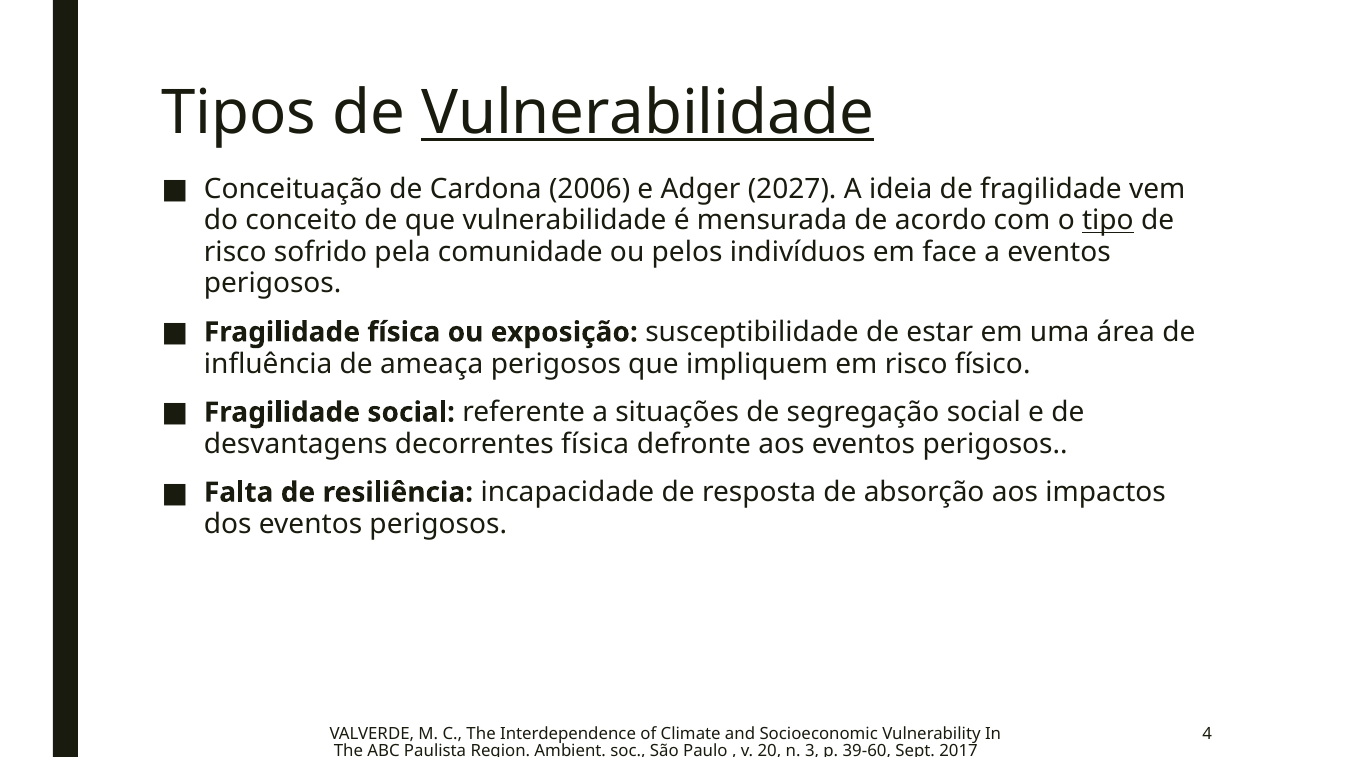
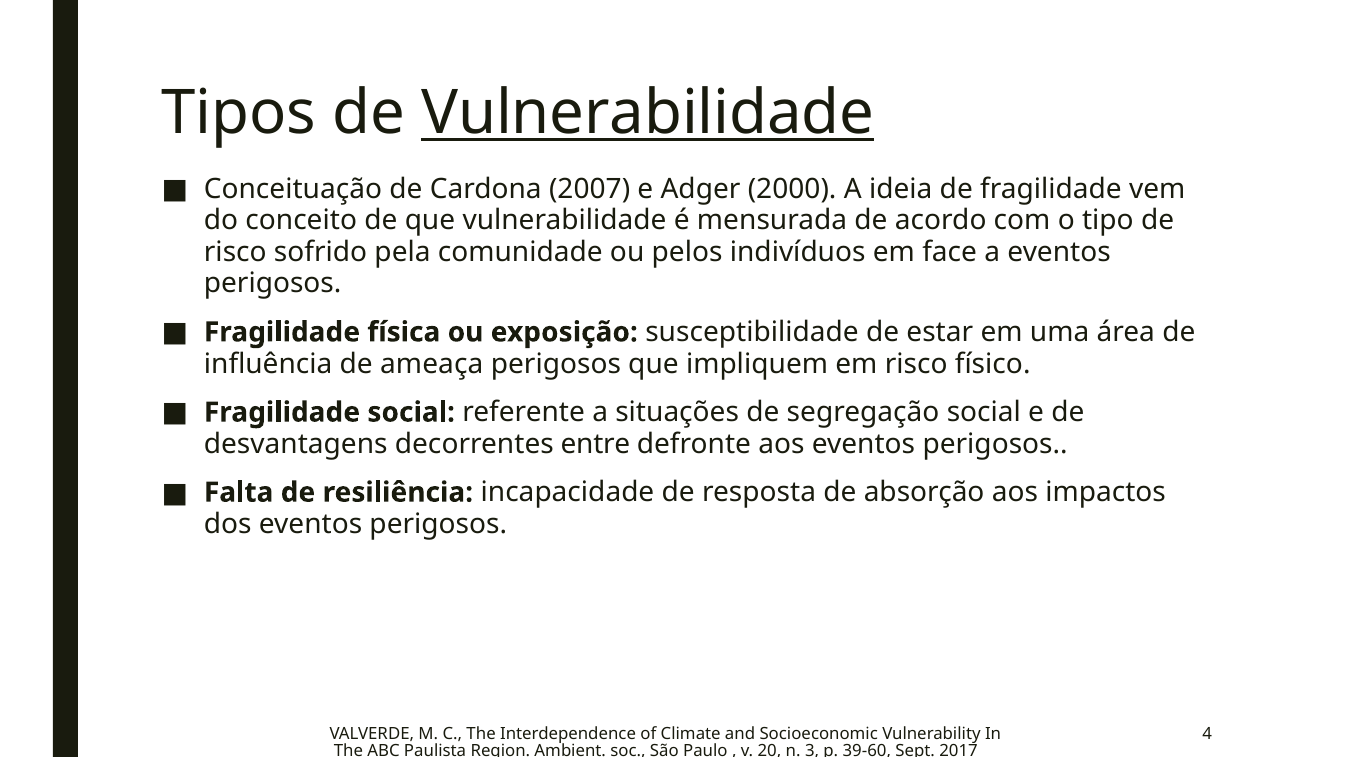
2006: 2006 -> 2007 (590, 189)
2027: 2027 -> 2000 (792, 189)
tipo underline: present -> none (1108, 220)
decorrentes física: física -> entre (595, 444)
